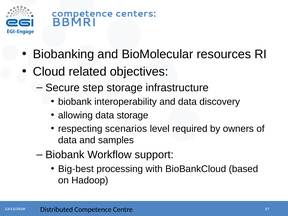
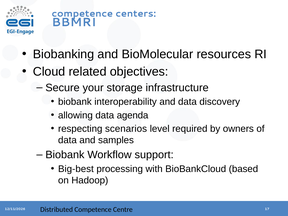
step: step -> your (93, 88)
data storage: storage -> agenda (133, 115)
